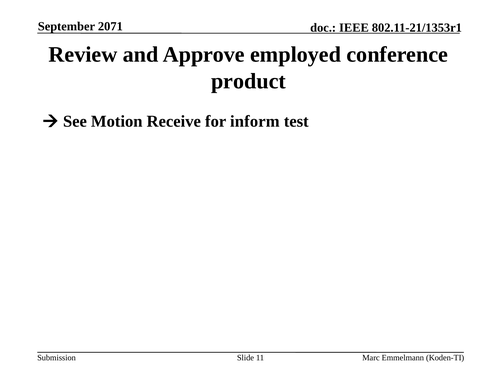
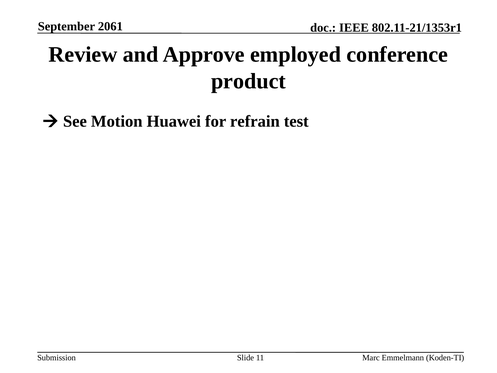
2071: 2071 -> 2061 (110, 26)
Receive: Receive -> Huawei (174, 121)
inform: inform -> refrain (255, 121)
